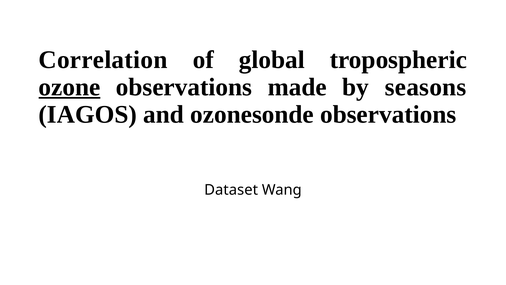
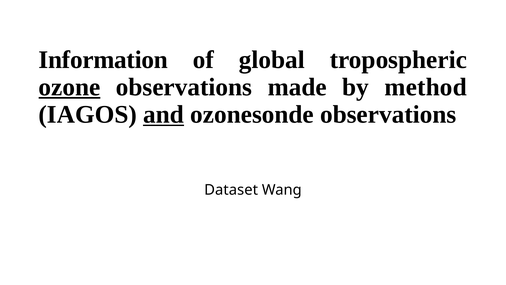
Correlation: Correlation -> Information (103, 60)
seasons: seasons -> method (426, 87)
and underline: none -> present (164, 114)
